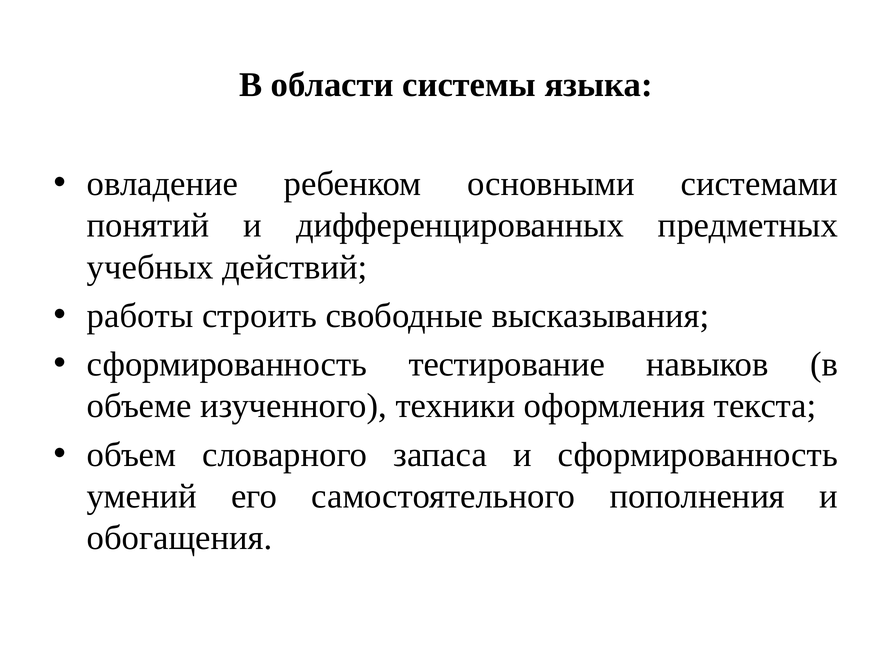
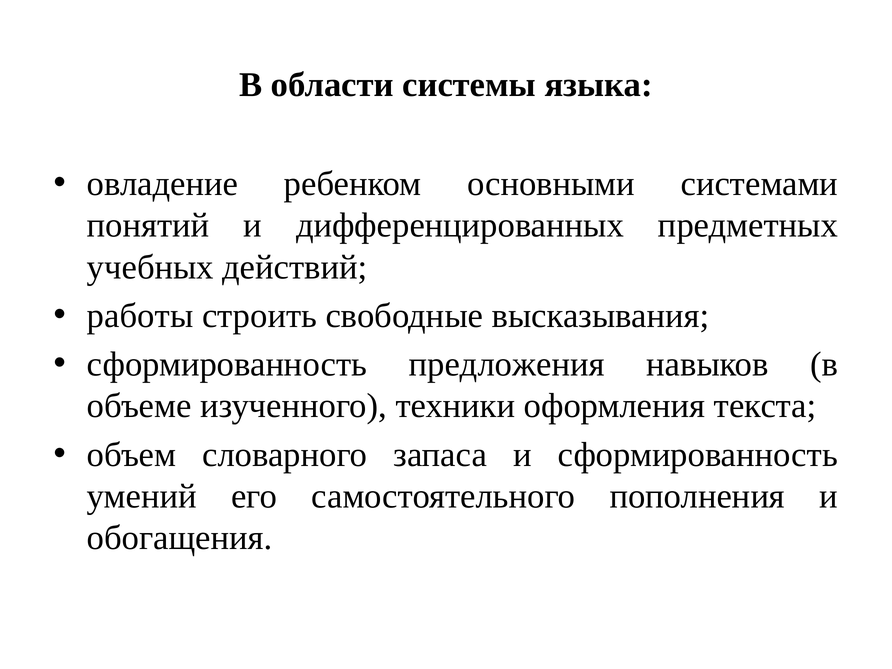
тестирование: тестирование -> предложения (507, 364)
